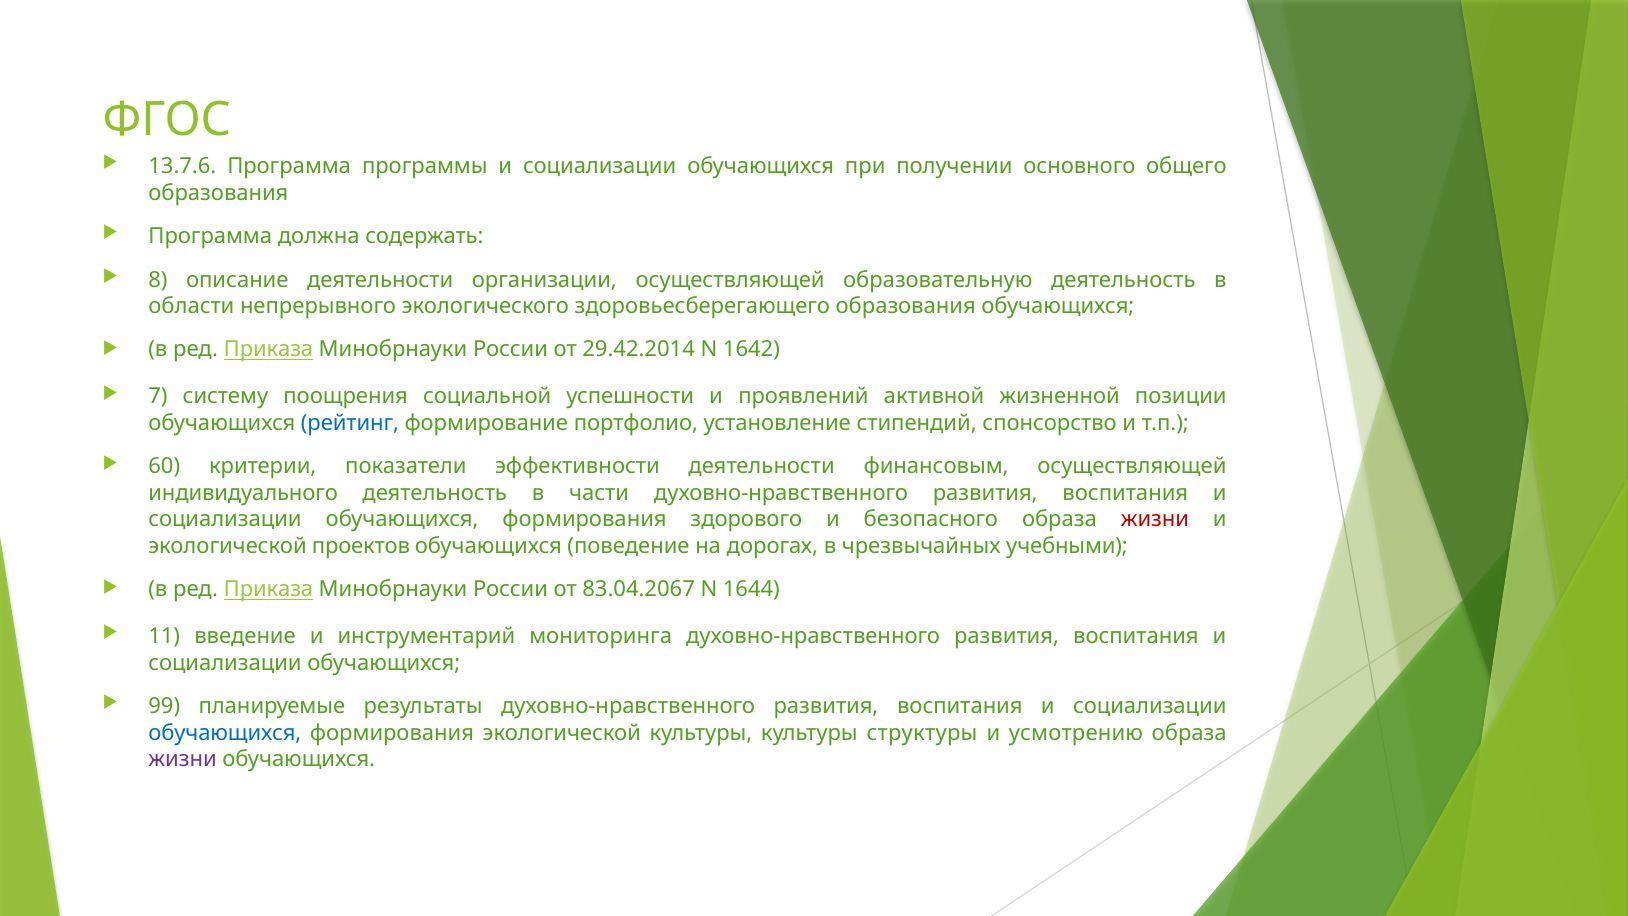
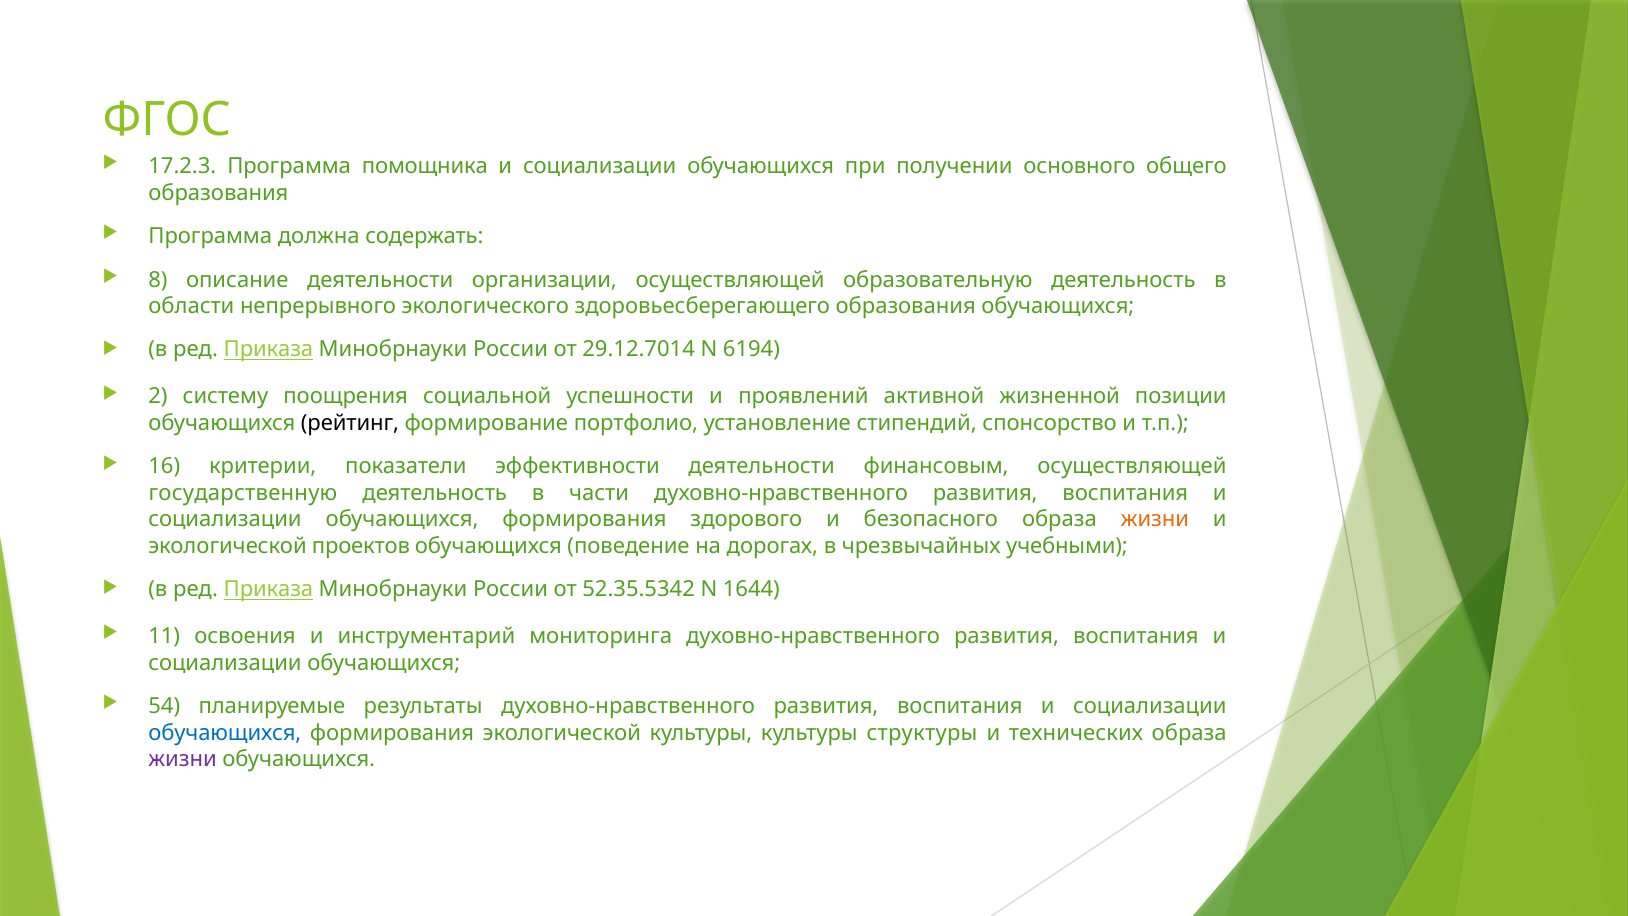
13.7.6: 13.7.6 -> 17.2.3 (182, 166)
программы: программы -> помощника (425, 166)
29.42.2014: 29.42.2014 -> 29.12.7014 (639, 350)
1642: 1642 -> 6194 (751, 350)
7: 7 -> 2 (158, 396)
рейтинг colour: blue -> black (350, 423)
60: 60 -> 16 (164, 466)
индивидуального: индивидуального -> государственную (243, 493)
жизни colour: red -> orange (1155, 519)
83.04.2067: 83.04.2067 -> 52.35.5342 (639, 589)
введение: введение -> освоения (245, 636)
99: 99 -> 54 (164, 706)
усмотрению: усмотрению -> технических (1076, 733)
